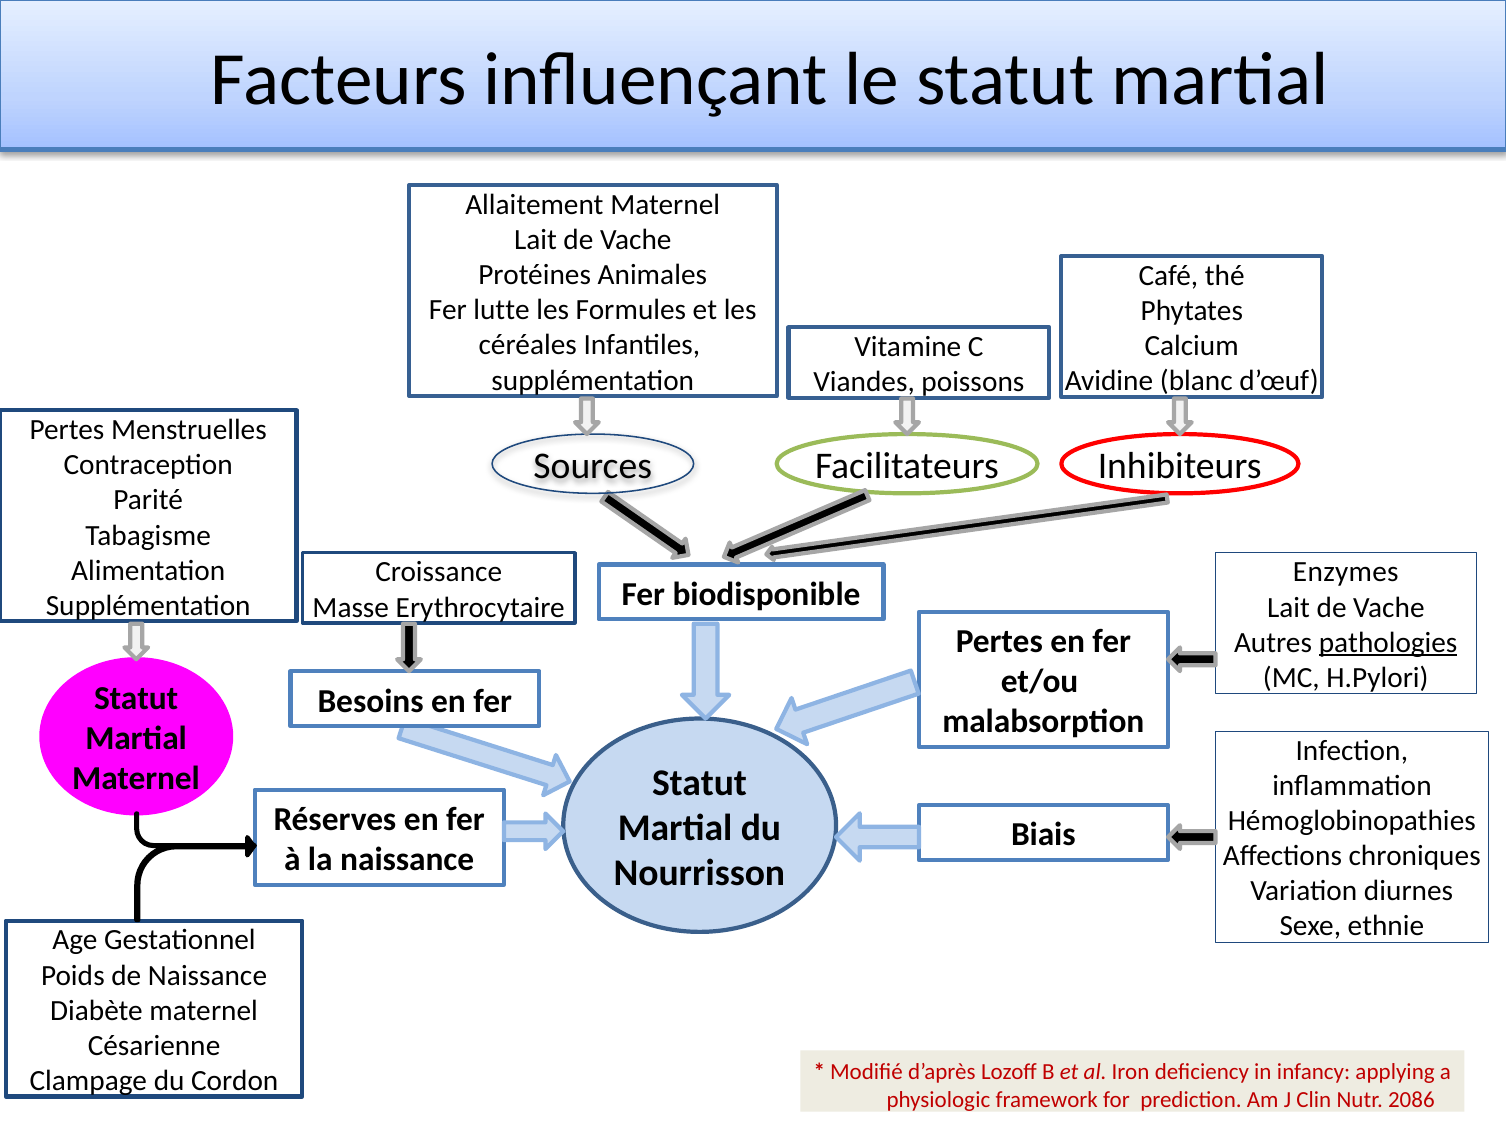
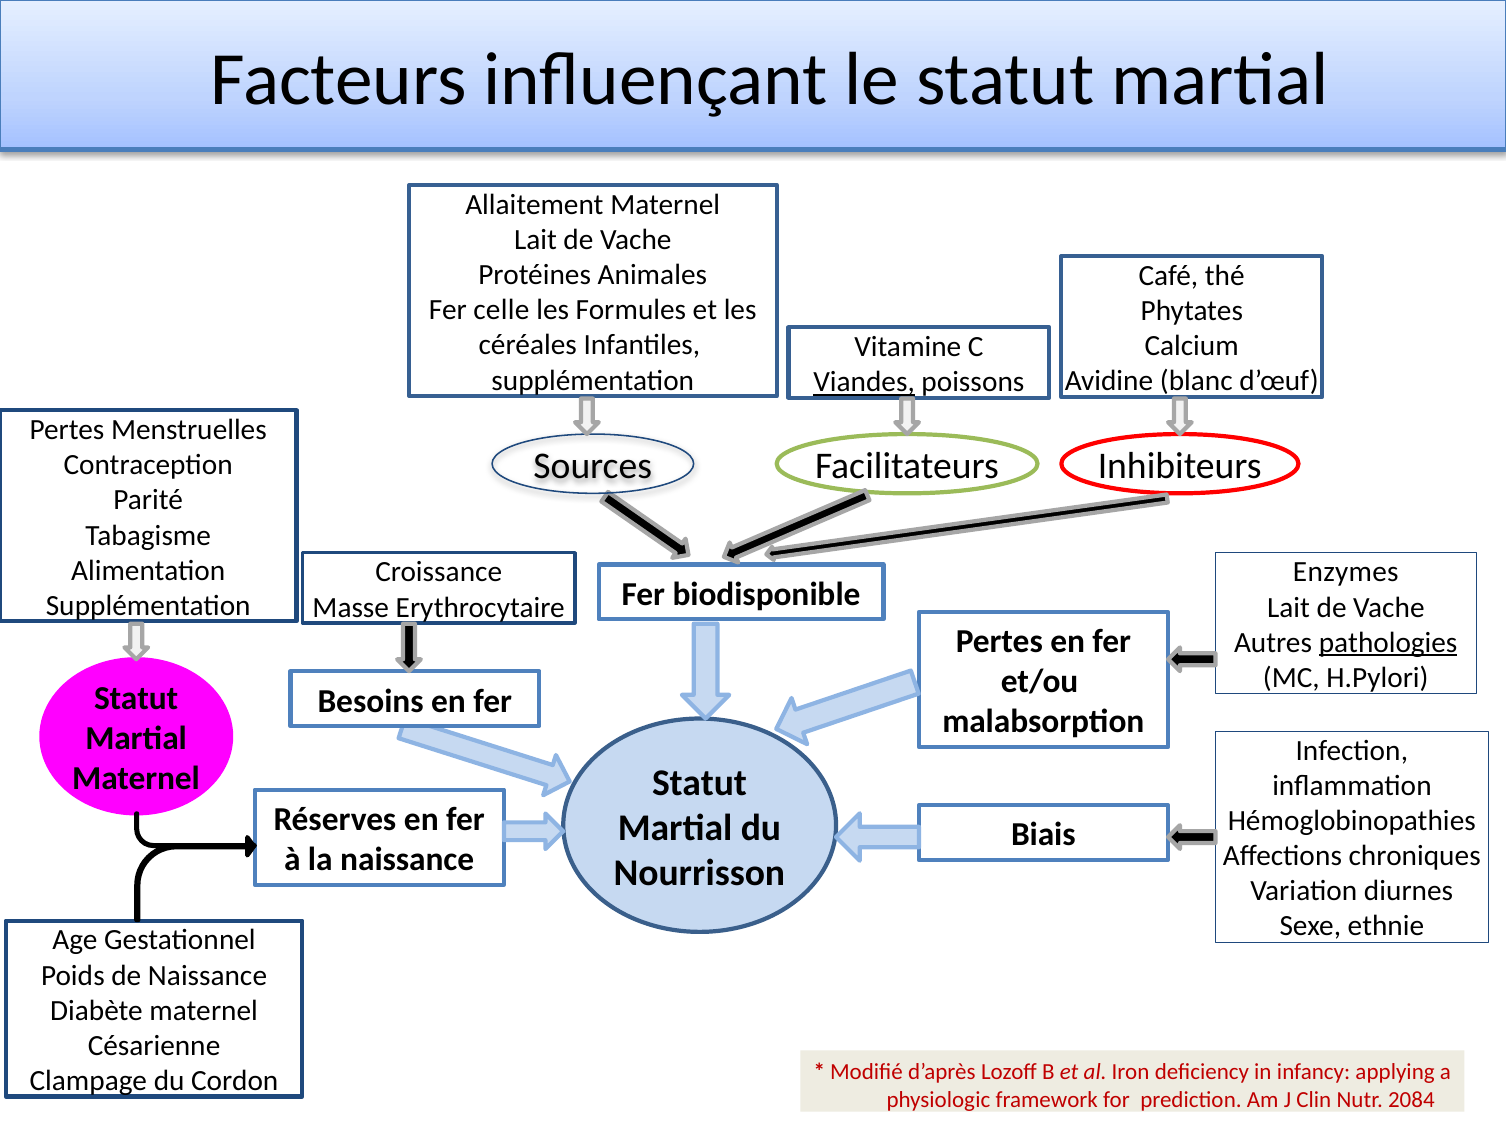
lutte: lutte -> celle (501, 310)
Viandes underline: none -> present (864, 382)
2086: 2086 -> 2084 (1411, 1100)
